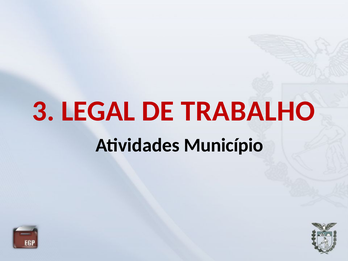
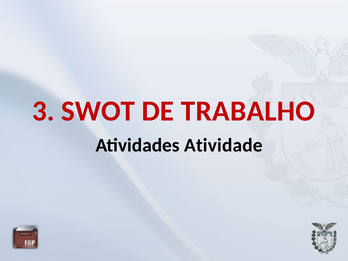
LEGAL: LEGAL -> SWOT (98, 111)
Município: Município -> Atividade (223, 145)
